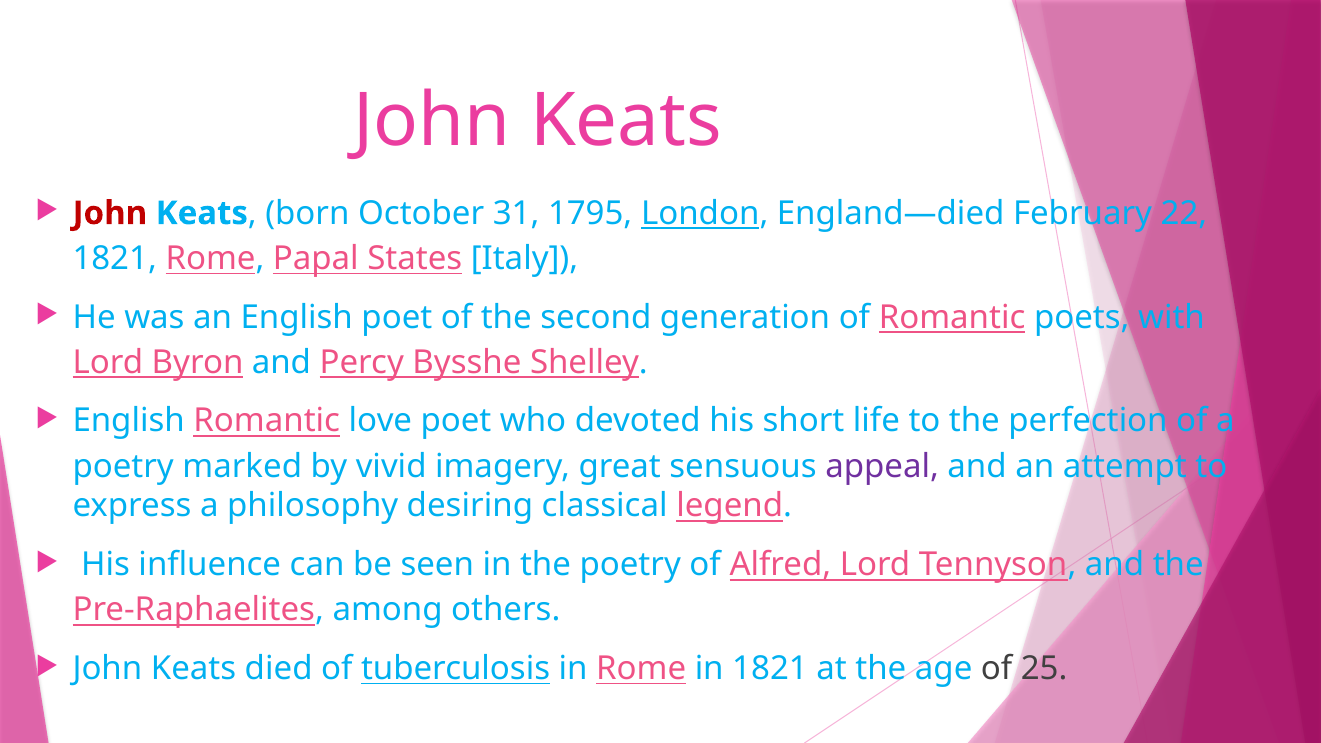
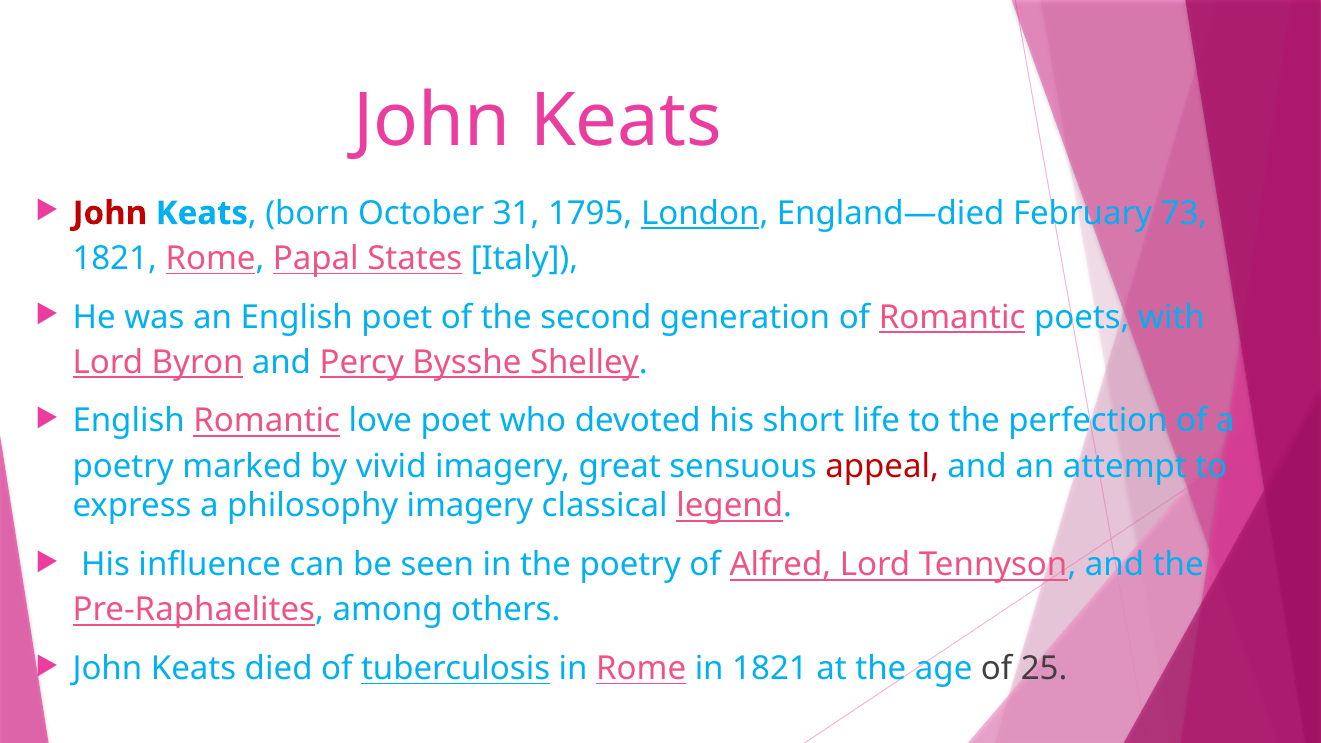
22: 22 -> 73 (1184, 213)
appeal colour: purple -> red (882, 466)
philosophy desiring: desiring -> imagery (470, 506)
